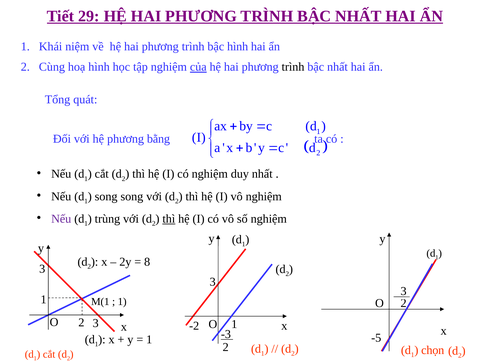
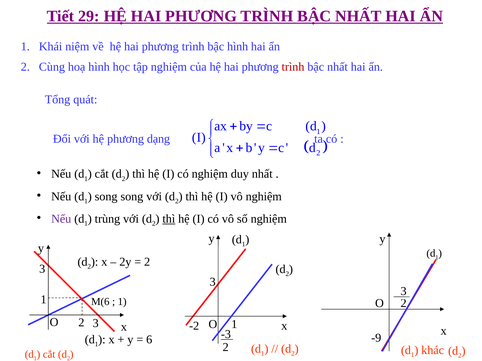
của underline: present -> none (198, 67)
trình colour: black -> red (293, 67)
bằng: bằng -> dạng (158, 139)
8: 8 -> 2 (147, 262)
M(1: M(1 -> M(6 (100, 302)
-5: -5 -> -9 (376, 338)
1: 1 -> 6 (149, 340)
chọn: chọn -> khác (433, 351)
